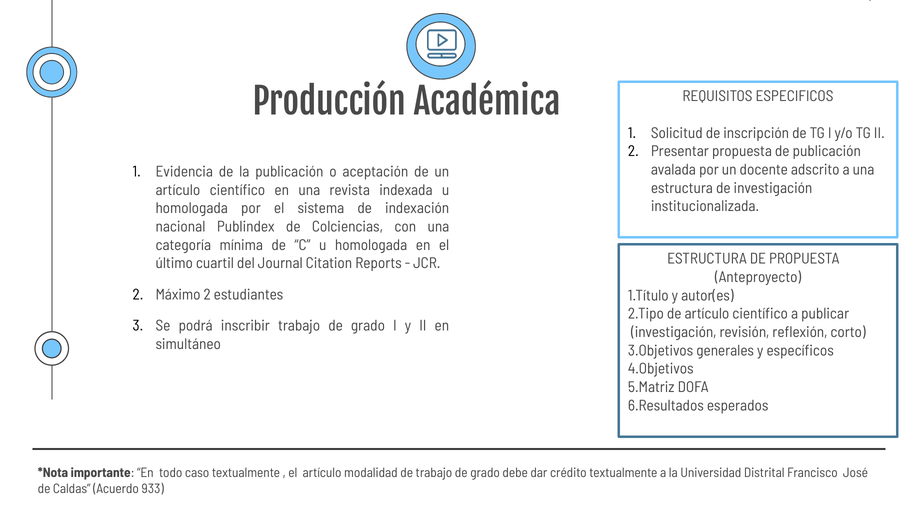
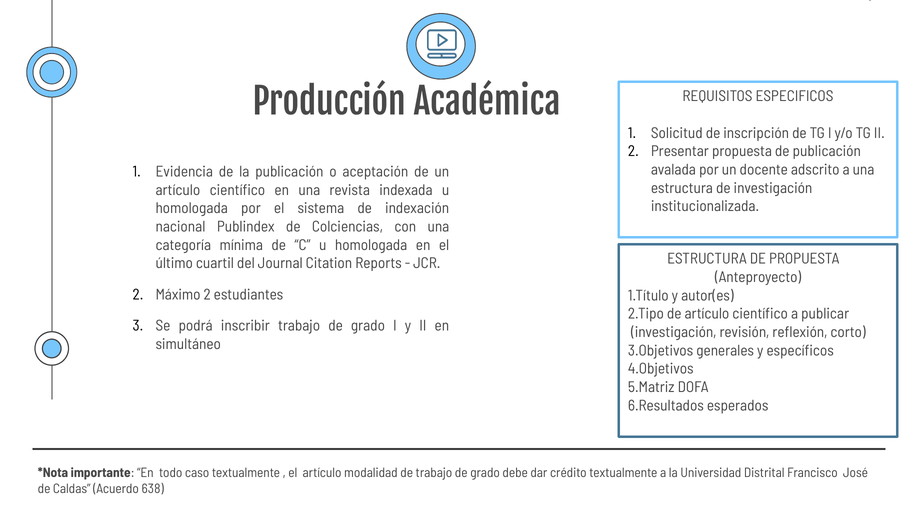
933: 933 -> 638 (153, 489)
